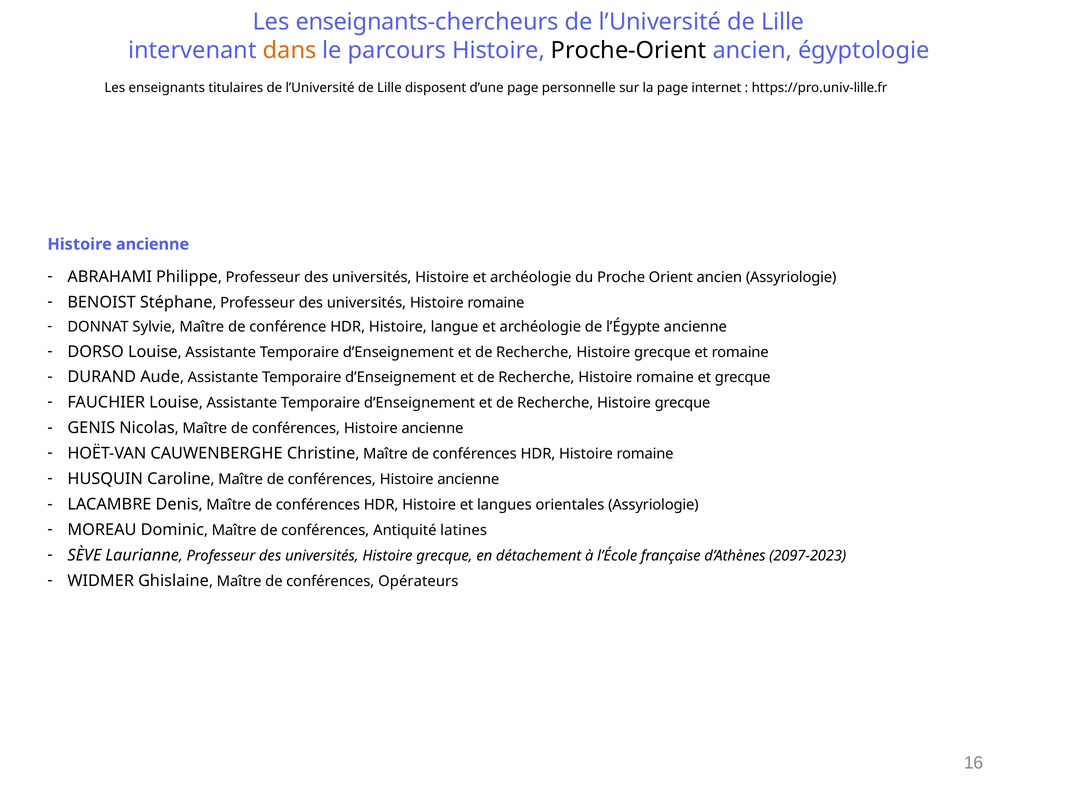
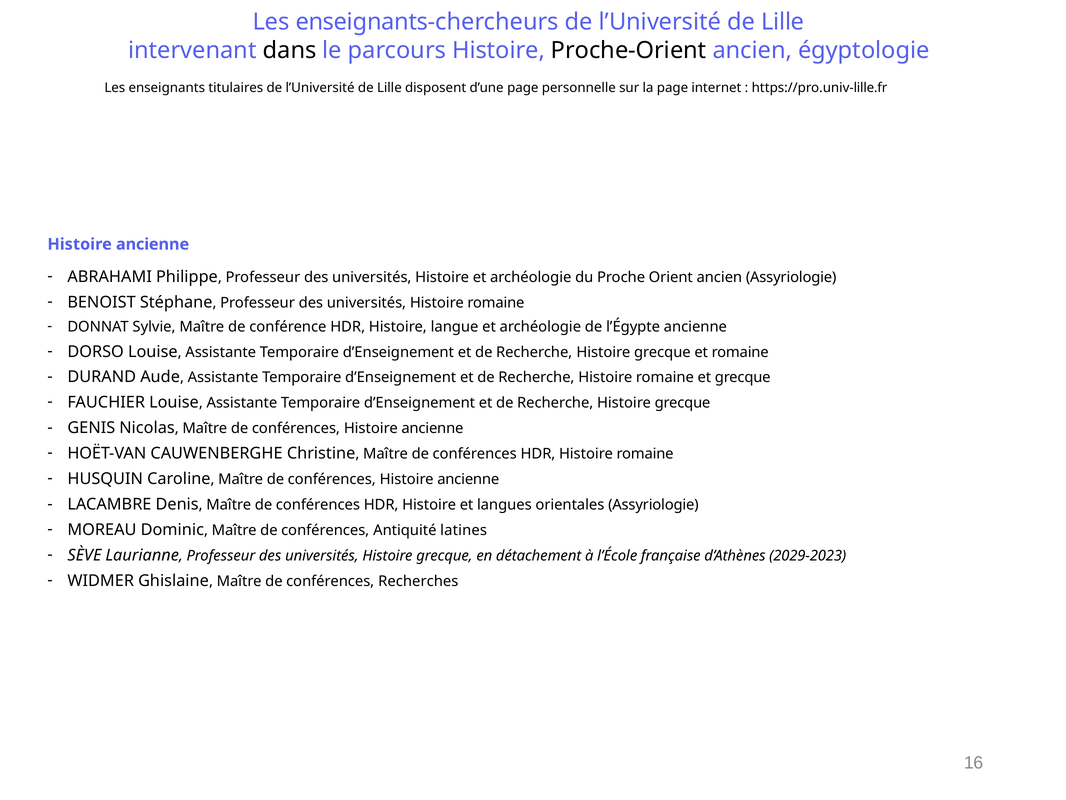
dans colour: orange -> black (290, 51)
2097-2023: 2097-2023 -> 2029-2023 (808, 556)
Opérateurs: Opérateurs -> Recherches (418, 581)
